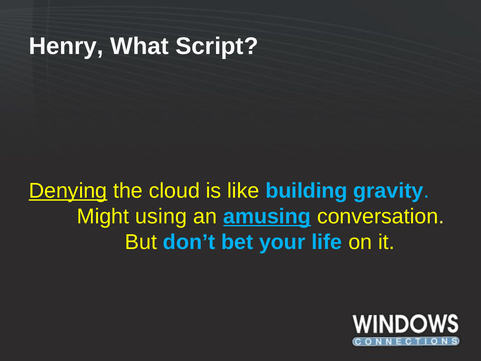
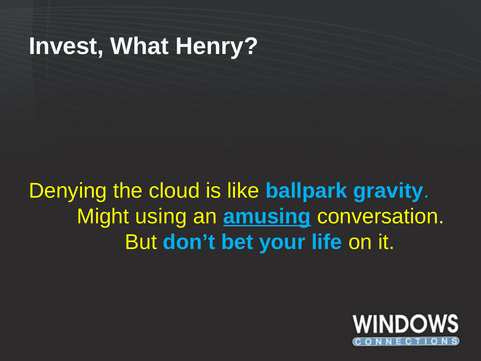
Henry: Henry -> Invest (66, 46)
Script: Script -> Henry (217, 46)
Denying underline: present -> none (68, 191)
building: building -> ballpark (306, 191)
